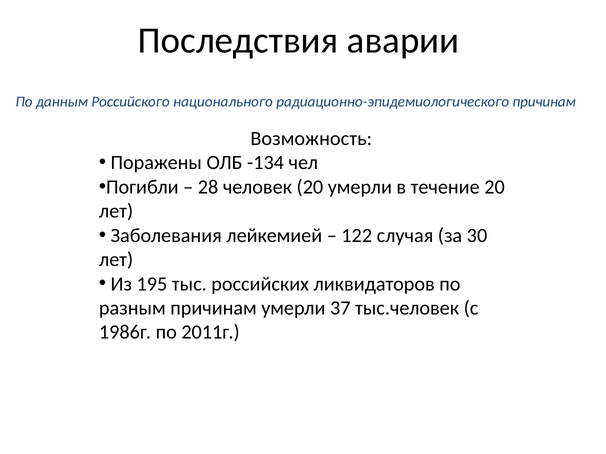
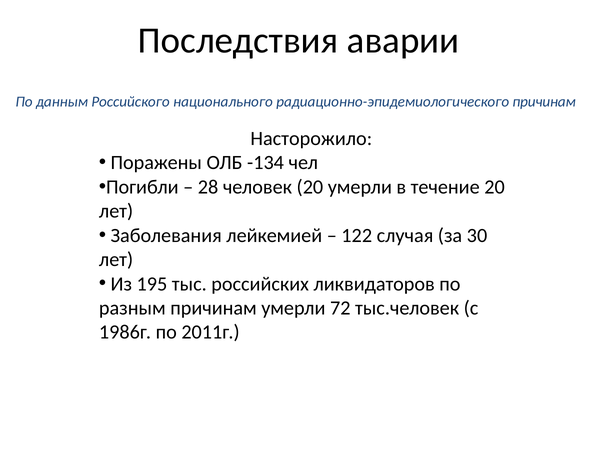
Возможность: Возможность -> Насторожило (311, 139)
37: 37 -> 72 (340, 308)
